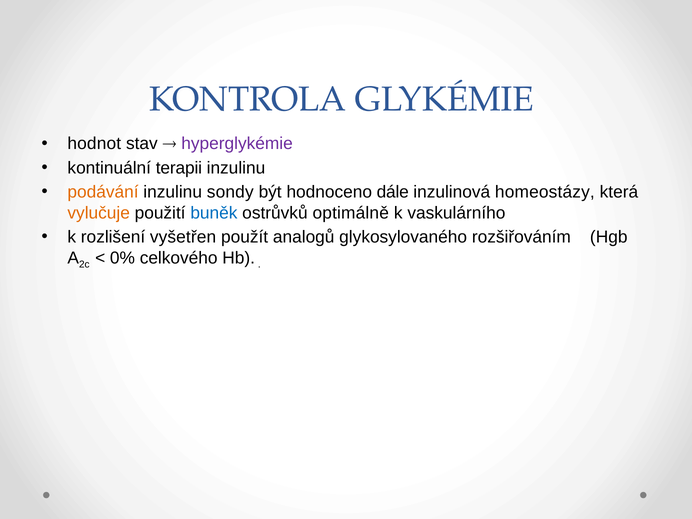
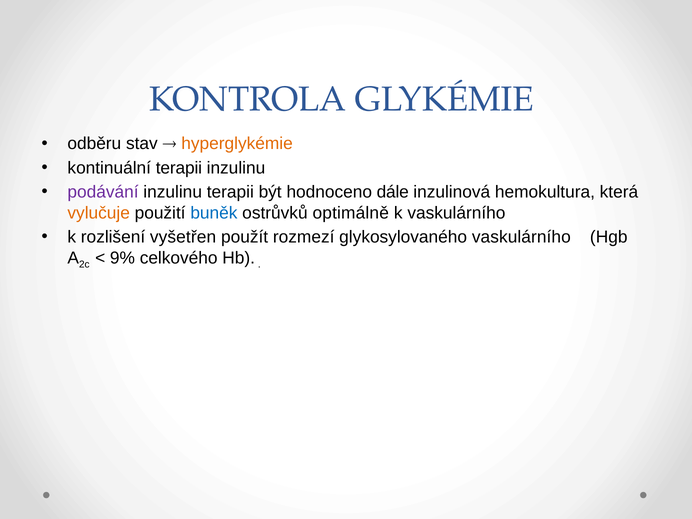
hodnot: hodnot -> odběru (94, 144)
hyperglykémie colour: purple -> orange (237, 144)
podávání colour: orange -> purple (103, 192)
inzulinu sondy: sondy -> terapii (230, 192)
homeostázy: homeostázy -> hemokultura (545, 192)
analogů: analogů -> rozmezí (304, 237)
glykosylovaného rozšiřováním: rozšiřováním -> vaskulárního (521, 237)
0%: 0% -> 9% (122, 258)
